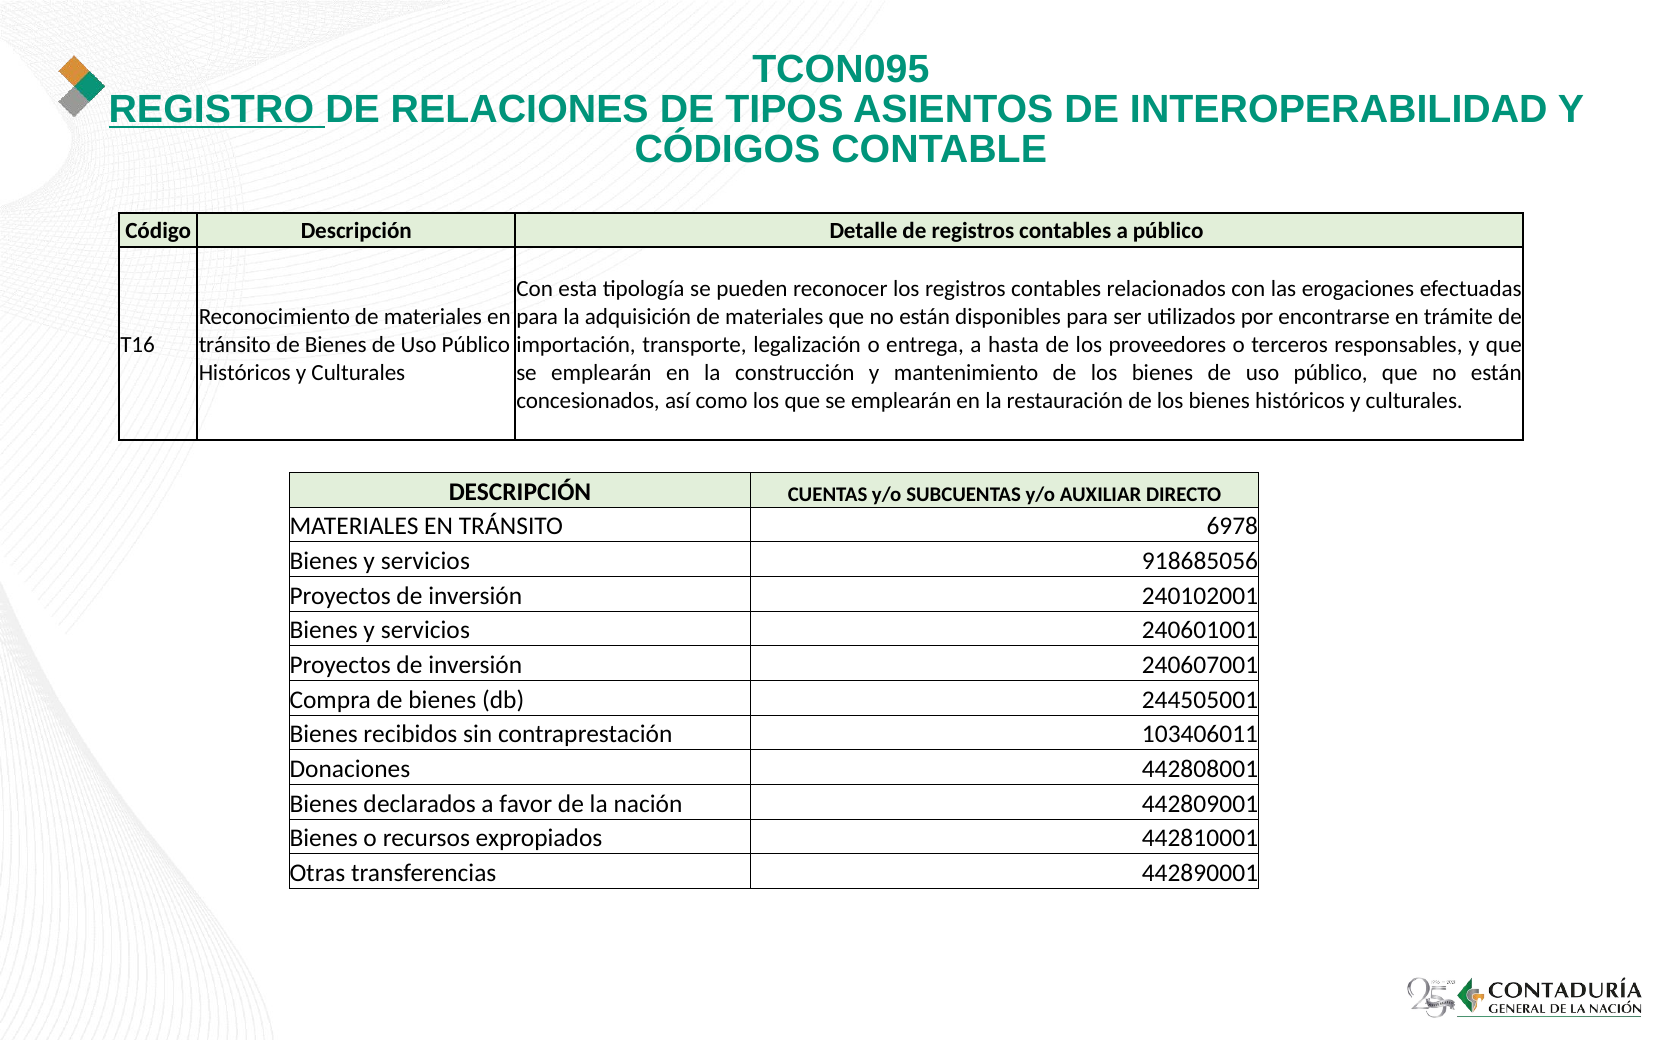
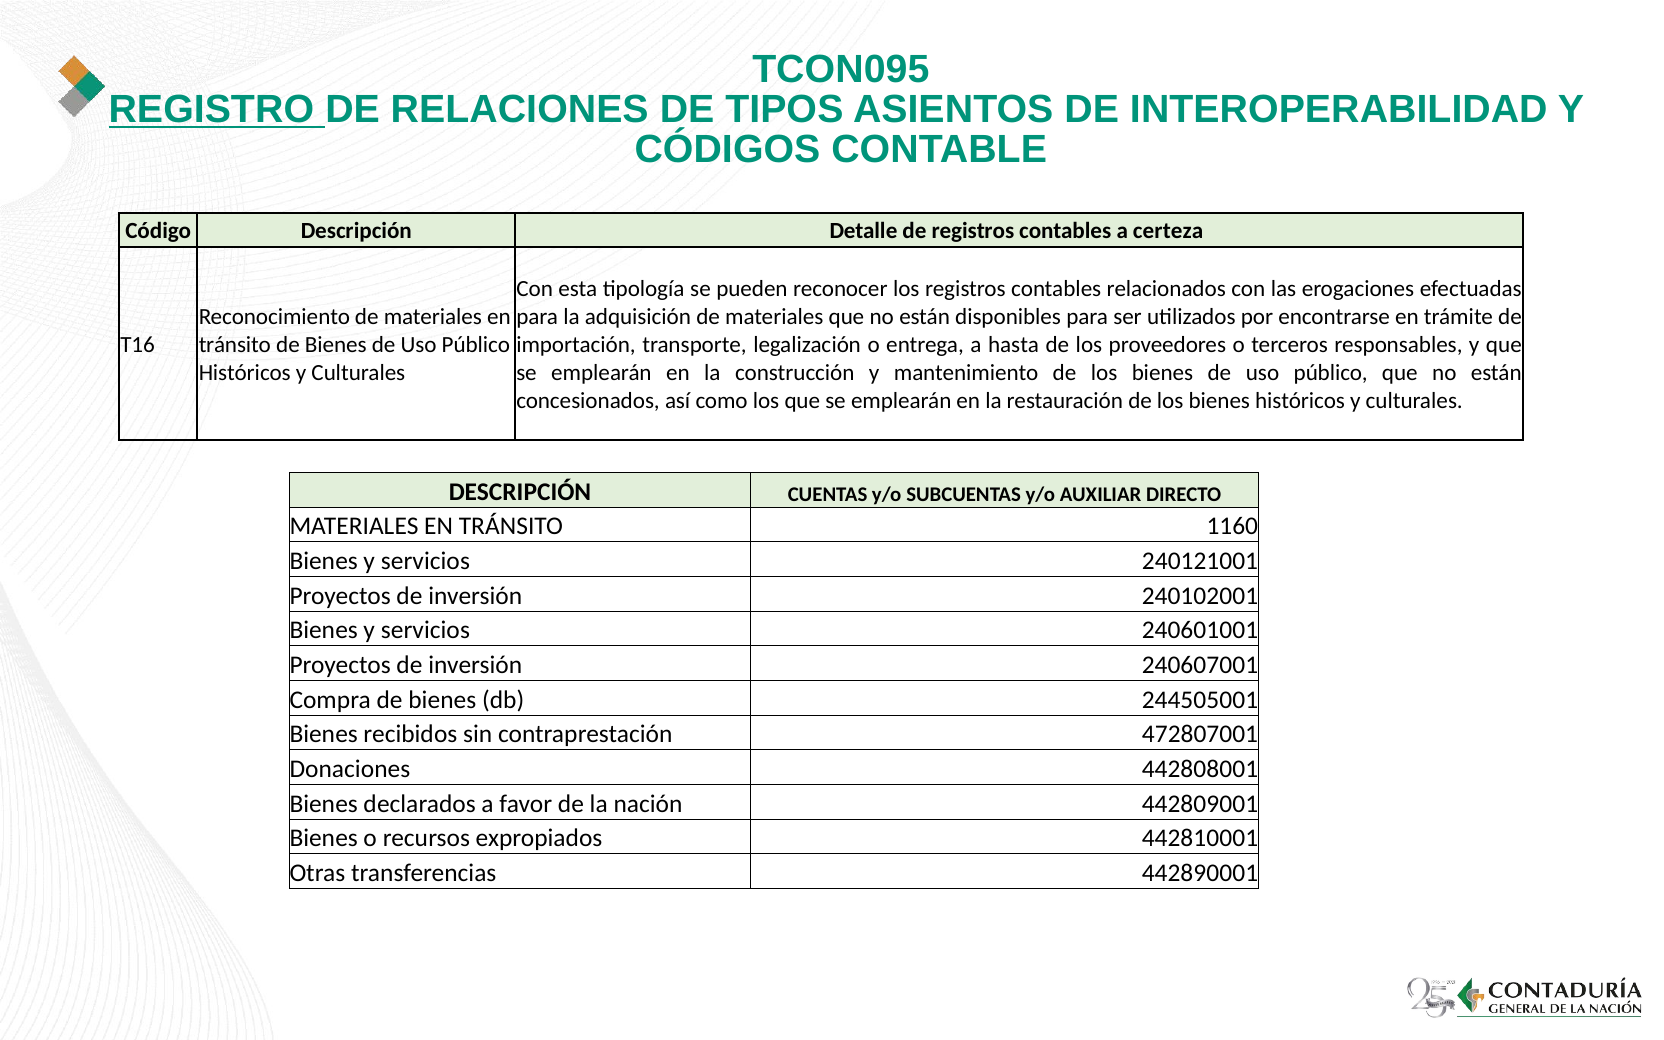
a público: público -> certeza (1168, 231)
6978: 6978 -> 1160 (1232, 527)
918685056: 918685056 -> 240121001 (1200, 561)
103406011: 103406011 -> 472807001 (1200, 735)
